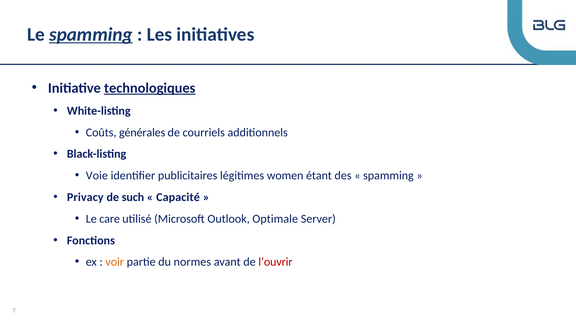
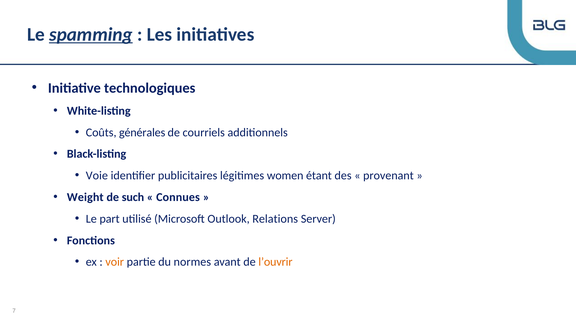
technologiques underline: present -> none (150, 88)
spamming: spamming -> provenant (388, 176)
Privacy: Privacy -> Weight (85, 197)
Capacité: Capacité -> Connues (178, 197)
care: care -> part (110, 219)
Optimale: Optimale -> Relations (275, 219)
l’ouvrir colour: red -> orange (275, 262)
